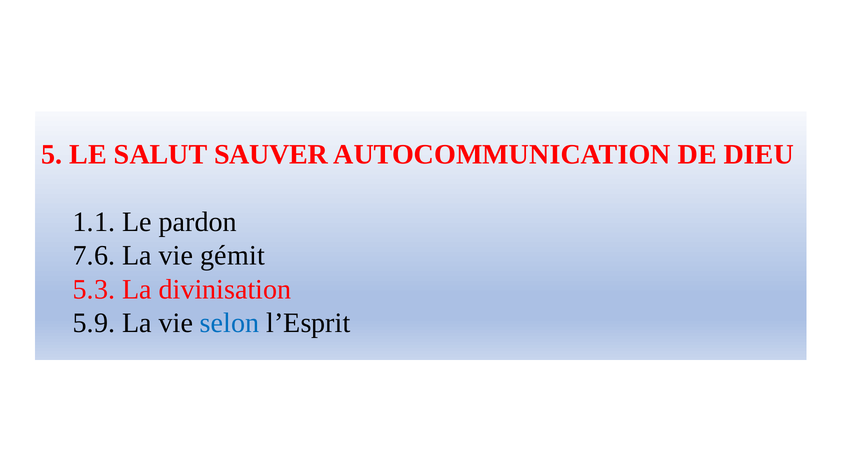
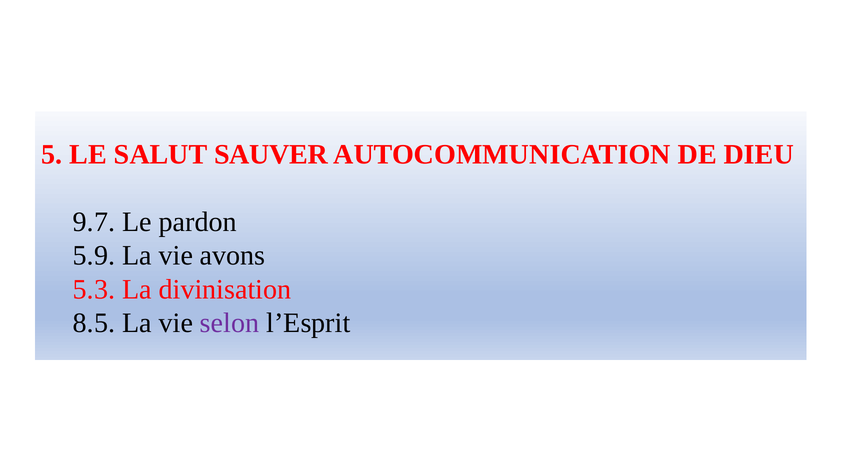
1.1: 1.1 -> 9.7 (94, 222)
7.6: 7.6 -> 5.9 (94, 255)
gémit: gémit -> avons (233, 255)
5.9: 5.9 -> 8.5 (94, 323)
selon colour: blue -> purple (230, 323)
